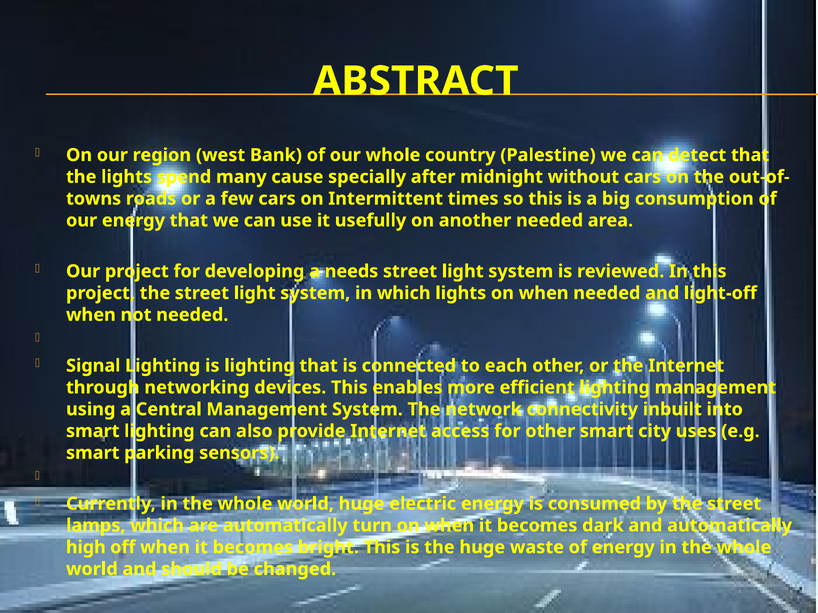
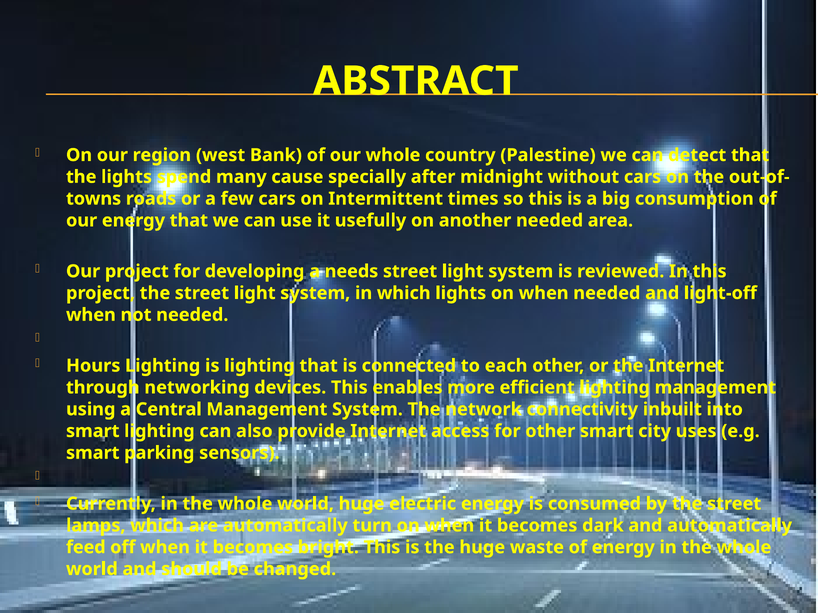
Signal: Signal -> Hours (93, 366)
high: high -> feed (86, 548)
